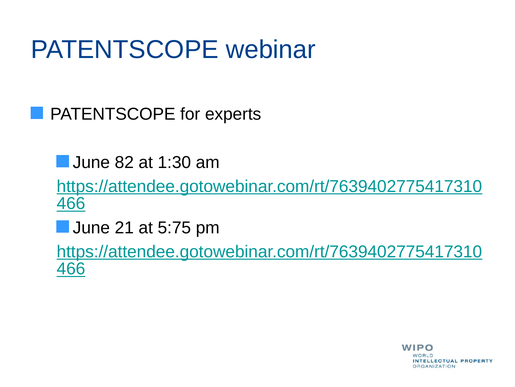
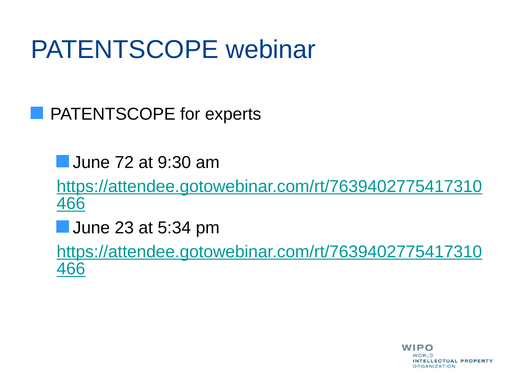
82: 82 -> 72 (124, 162)
1:30: 1:30 -> 9:30 (174, 162)
21: 21 -> 23 (124, 227)
5:75: 5:75 -> 5:34 (174, 227)
